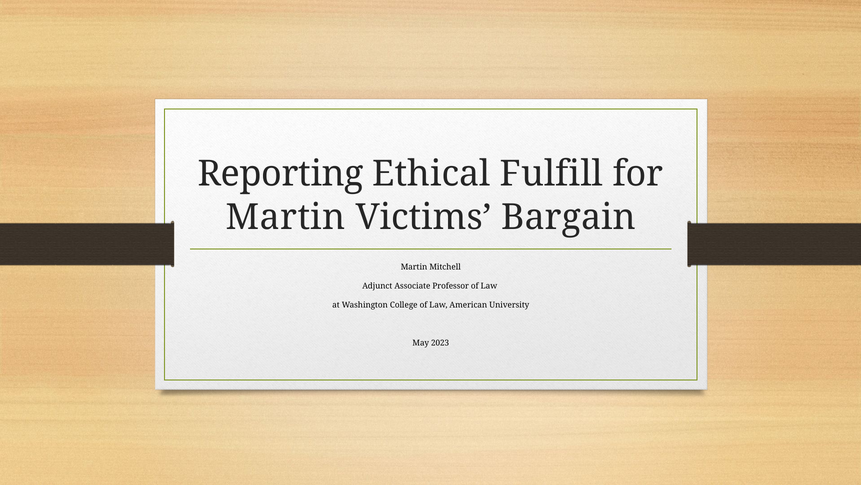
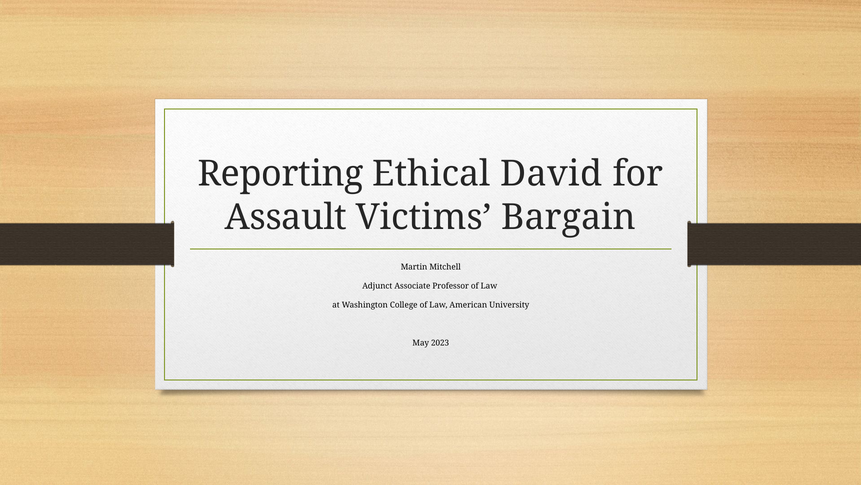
Fulfill: Fulfill -> David (551, 174)
Martin: Martin -> Assault (286, 217)
